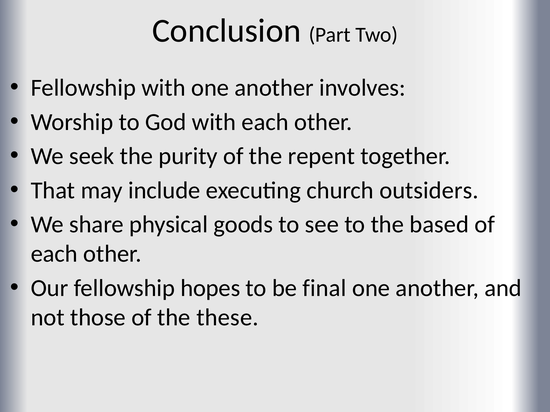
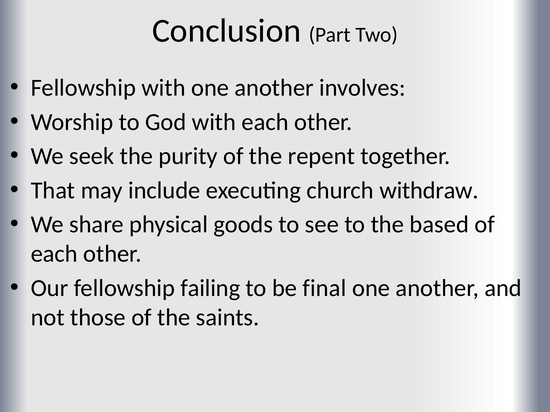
outsiders: outsiders -> withdraw (429, 191)
hopes: hopes -> failing (210, 288)
these: these -> saints (228, 318)
